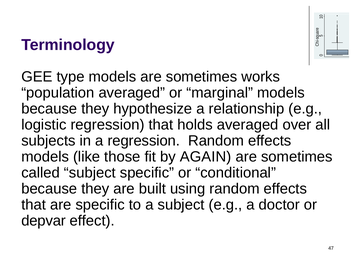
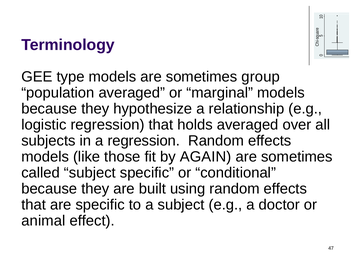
works: works -> group (261, 76)
depvar: depvar -> animal (43, 220)
